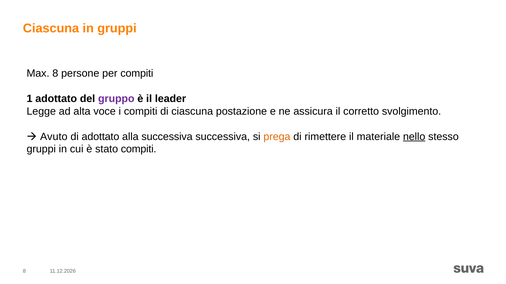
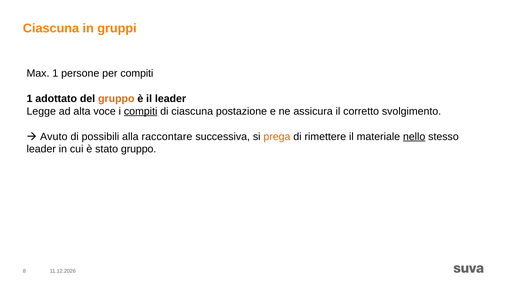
Max 8: 8 -> 1 (55, 74)
gruppo colour: purple -> orange (116, 99)
compiti underline: none -> present (141, 112)
di adottato: adottato -> possibili (100, 137)
alla successiva: successiva -> raccontare (167, 137)
gruppi: gruppi -> leader (41, 149)
stato compiti: compiti -> gruppo (139, 149)
